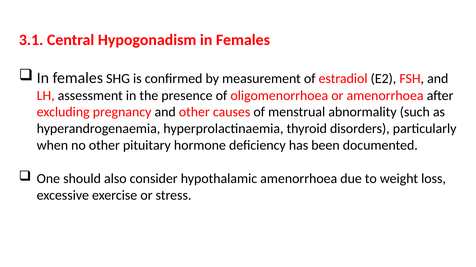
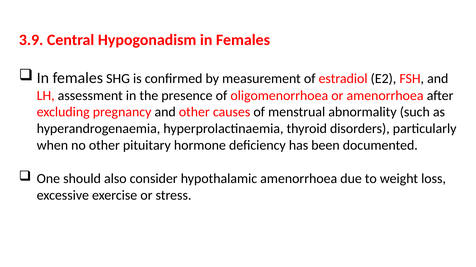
3.1: 3.1 -> 3.9 (31, 40)
